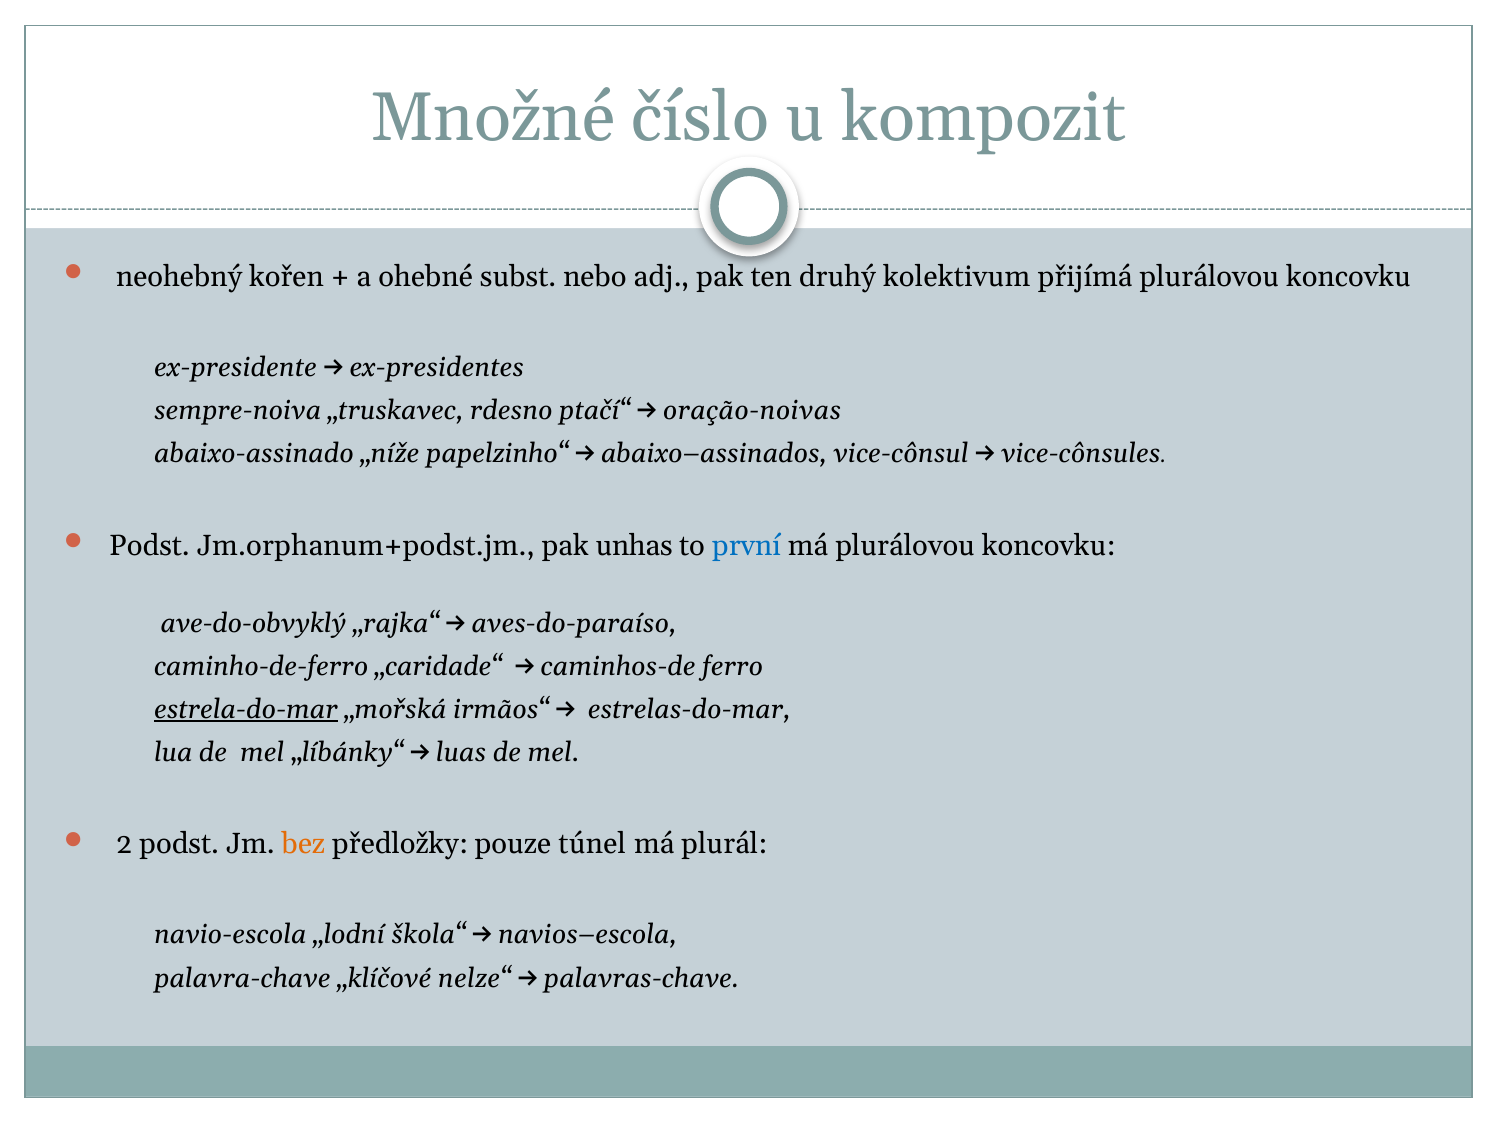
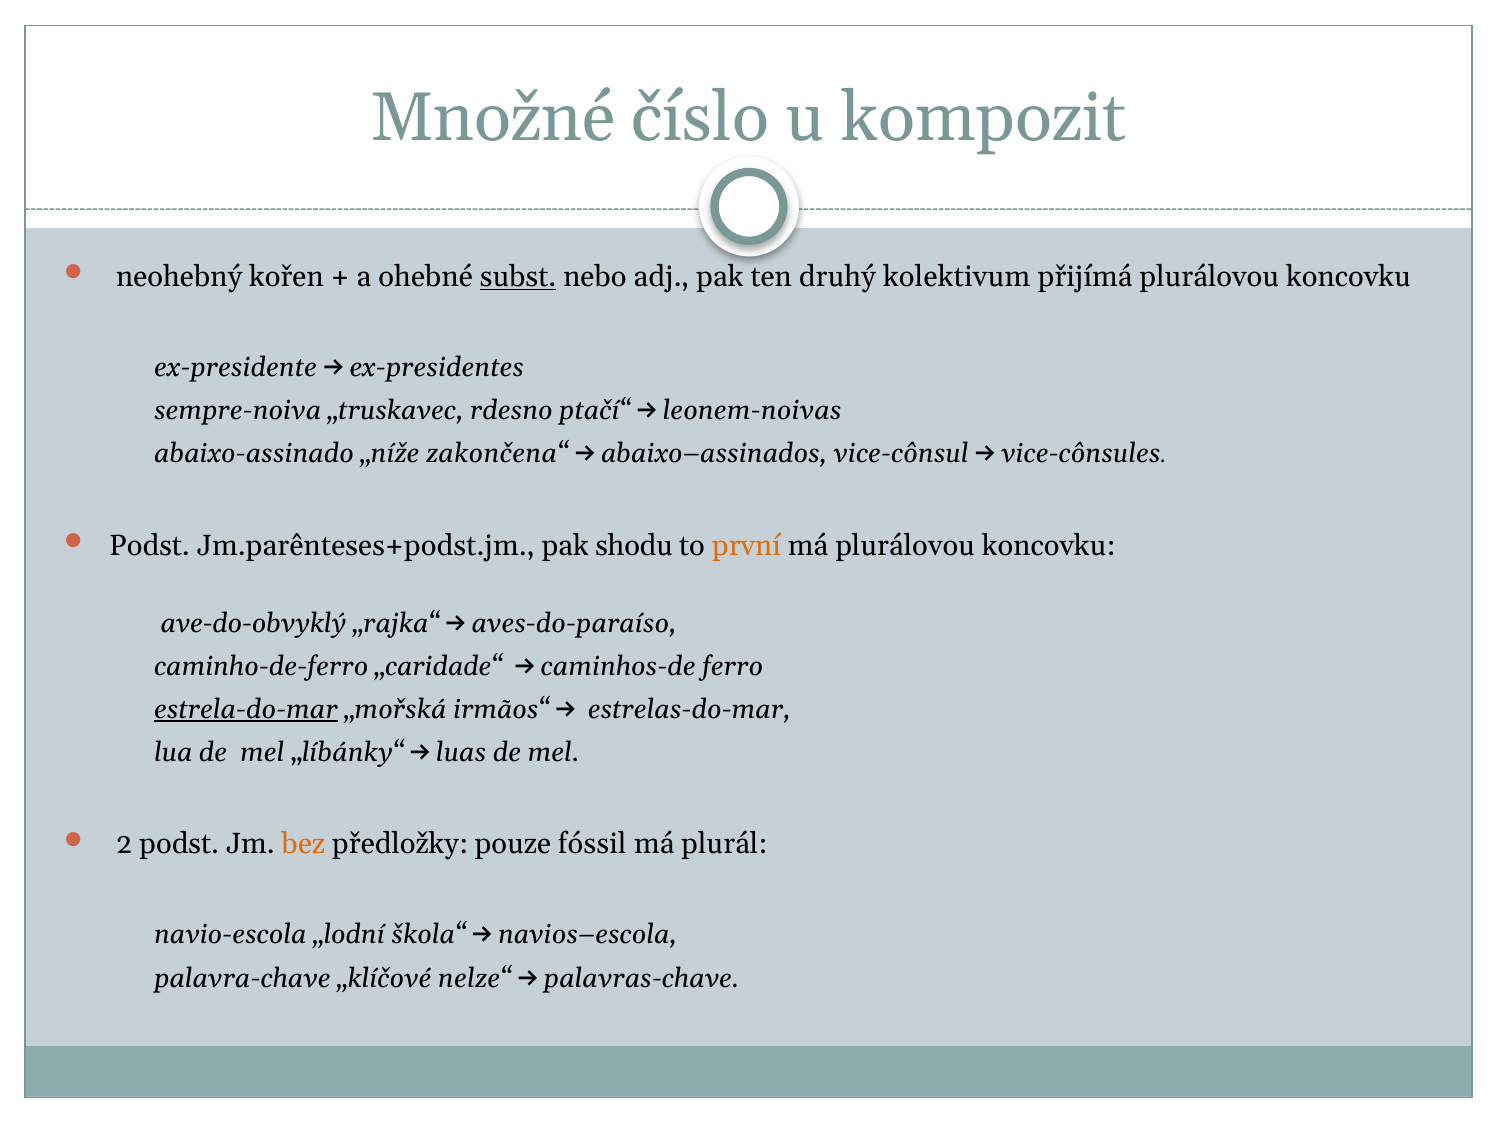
subst underline: none -> present (518, 277)
oração-noivas: oração-noivas -> leonem-noivas (752, 411)
papelzinho“: papelzinho“ -> zakončena“ (497, 454)
Jm.orphanum+podst.jm: Jm.orphanum+podst.jm -> Jm.parênteses+podst.jm (366, 546)
unhas: unhas -> shodu (634, 546)
první colour: blue -> orange (747, 546)
túnel: túnel -> fóssil (592, 845)
